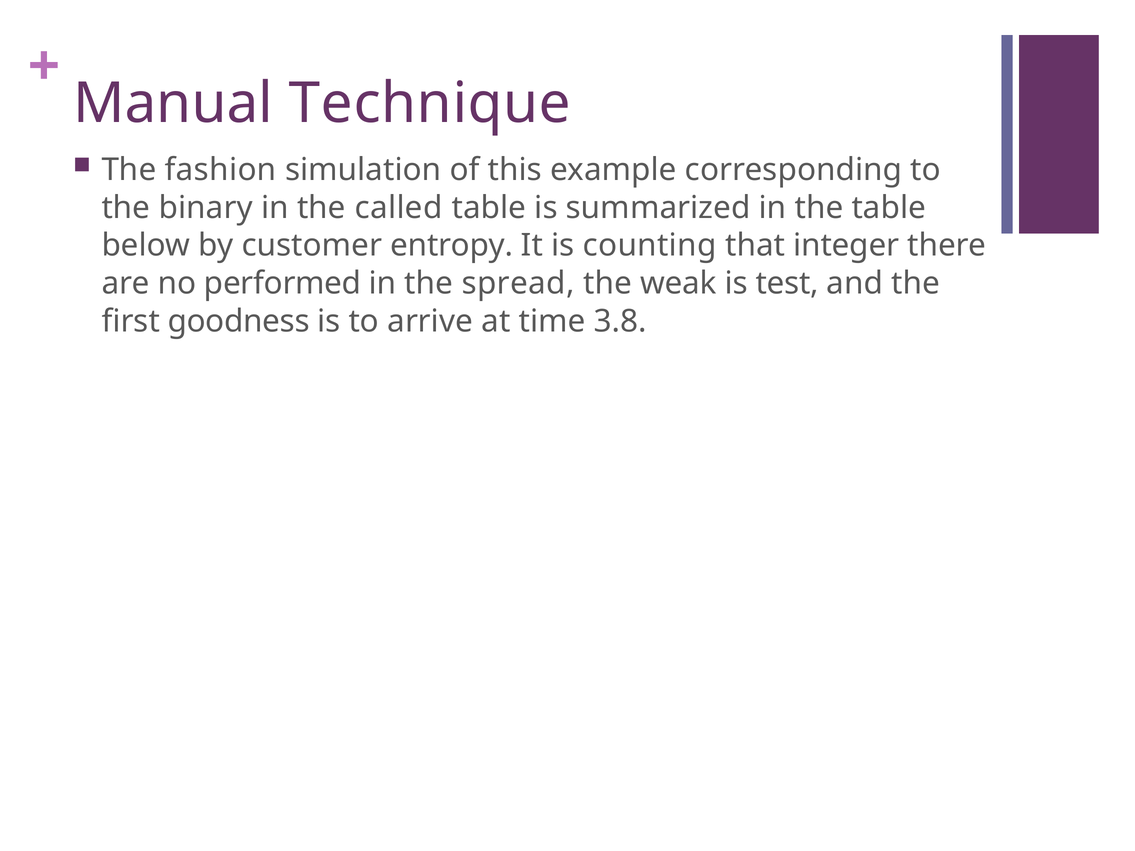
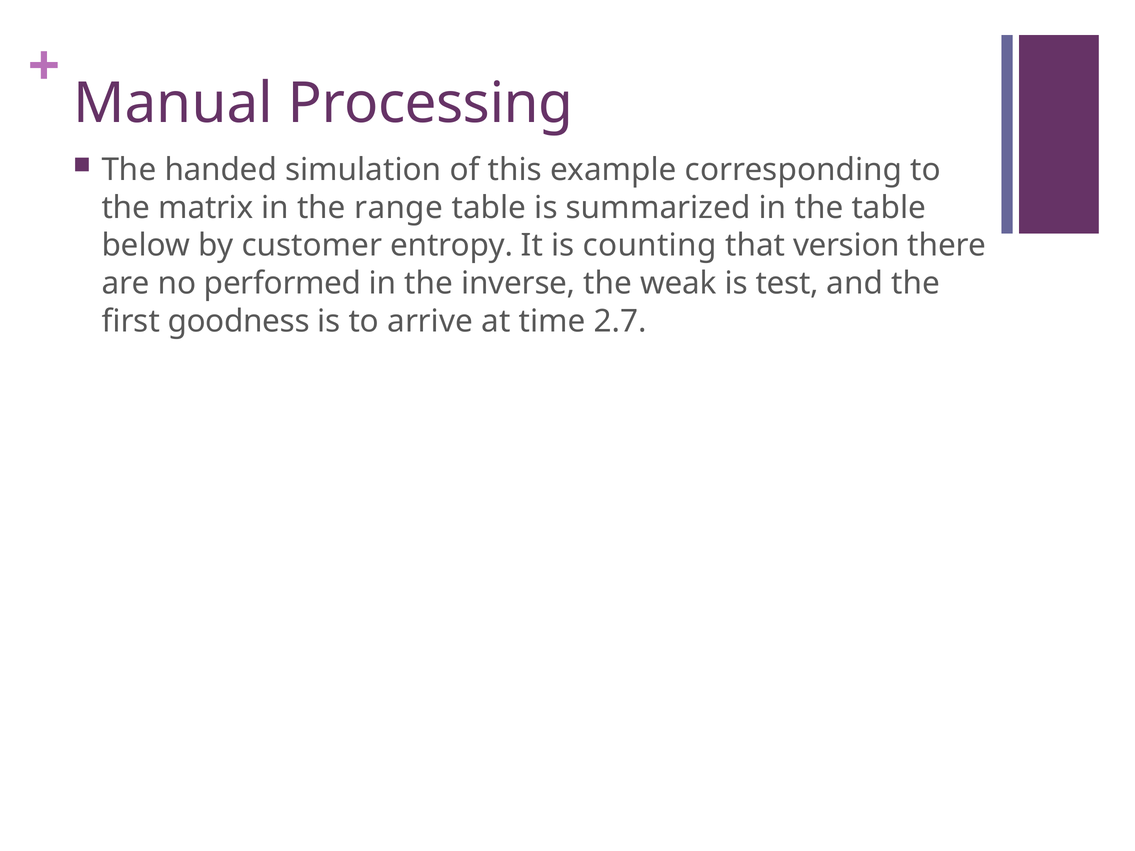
Technique: Technique -> Processing (430, 104)
fashion: fashion -> handed (221, 170)
binary: binary -> matrix (206, 208)
called: called -> range (399, 208)
integer: integer -> version (846, 246)
spread: spread -> inverse (518, 283)
3.8: 3.8 -> 2.7 (620, 321)
